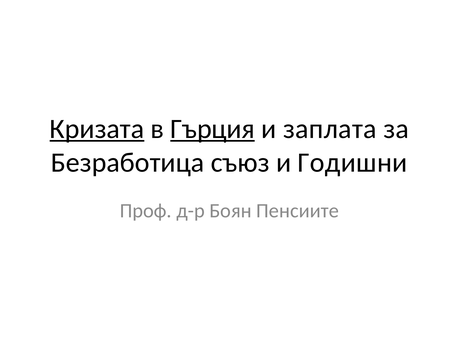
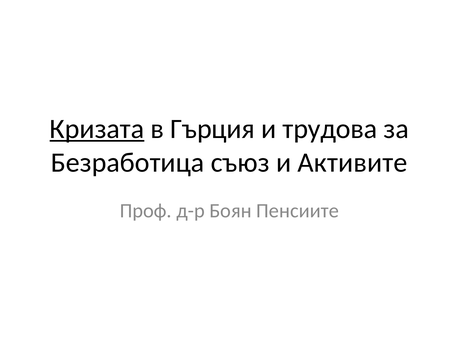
Гърция underline: present -> none (213, 129)
заплата: заплата -> трудова (330, 129)
Годишни: Годишни -> Активите (353, 163)
